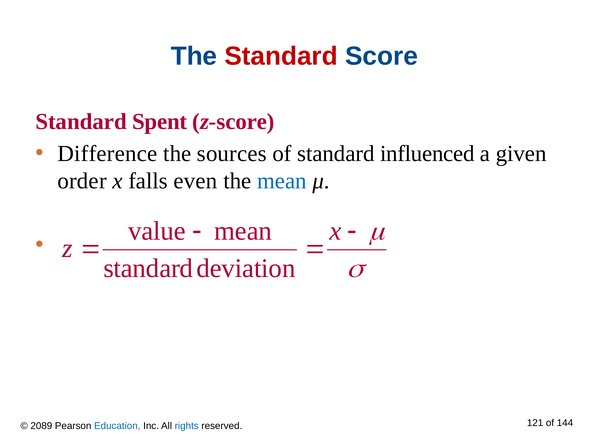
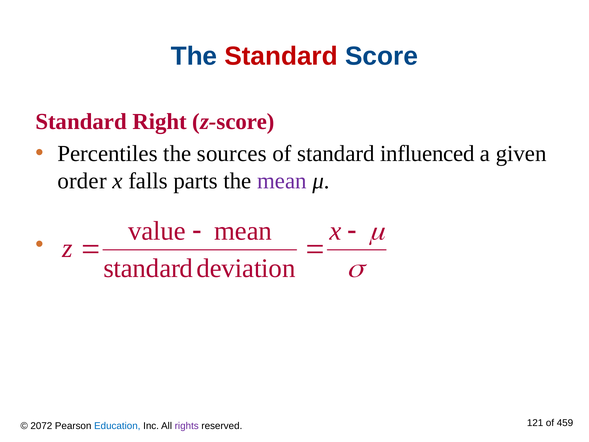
Spent: Spent -> Right (160, 121)
Difference: Difference -> Percentiles (108, 153)
even: even -> parts (196, 181)
mean colour: blue -> purple (282, 181)
144: 144 -> 459 (565, 423)
2089: 2089 -> 2072 (41, 426)
rights colour: blue -> purple (187, 426)
